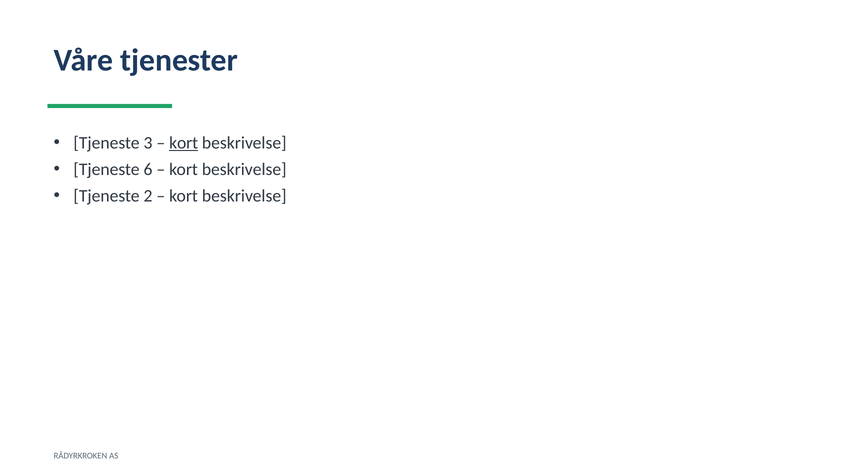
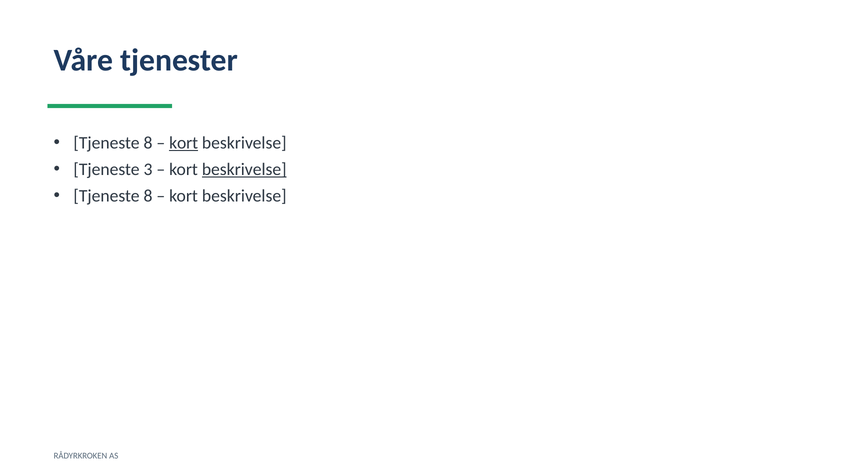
3: 3 -> 8 (148, 143)
6: 6 -> 3 (148, 169)
beskrivelse underline: none -> present (244, 169)
2: 2 -> 8 (148, 196)
